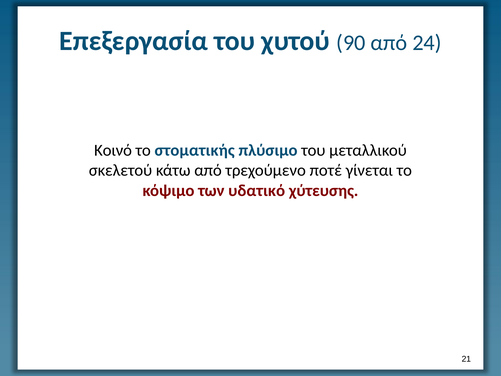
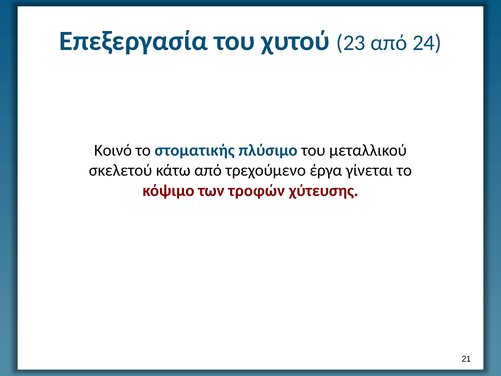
90: 90 -> 23 (351, 43)
ποτέ: ποτέ -> έργα (326, 170)
υδατικό: υδατικό -> τροφών (257, 190)
